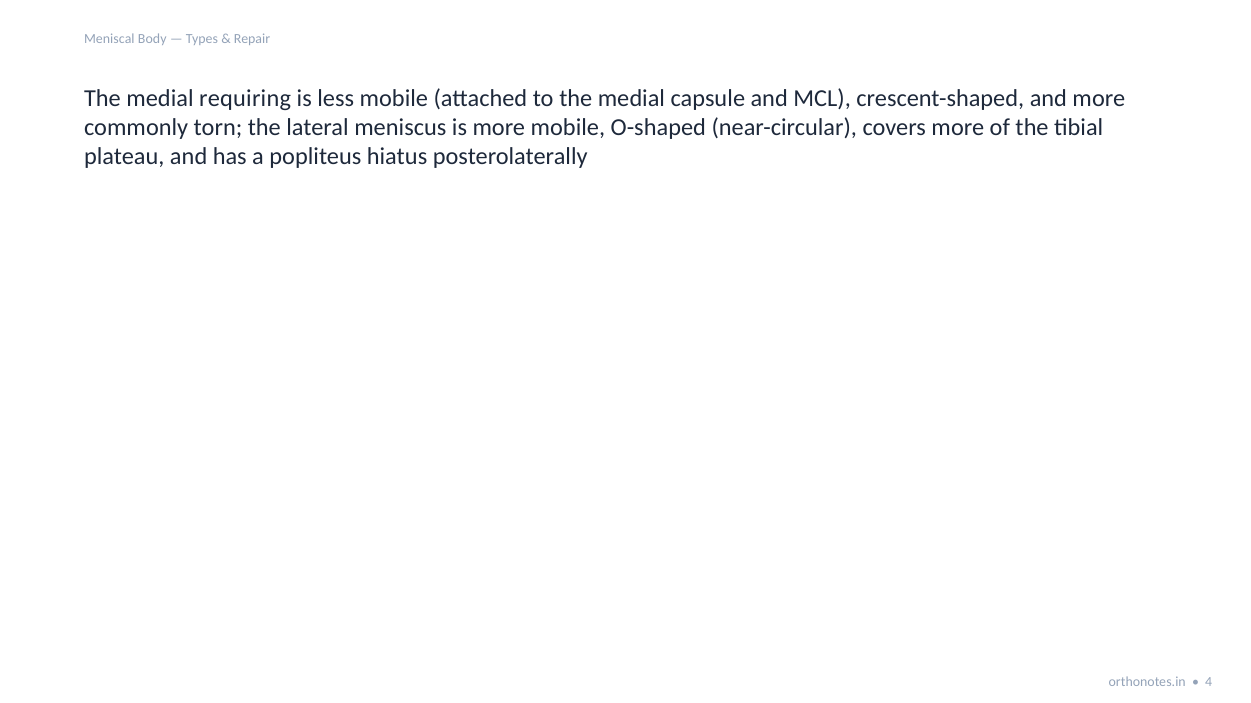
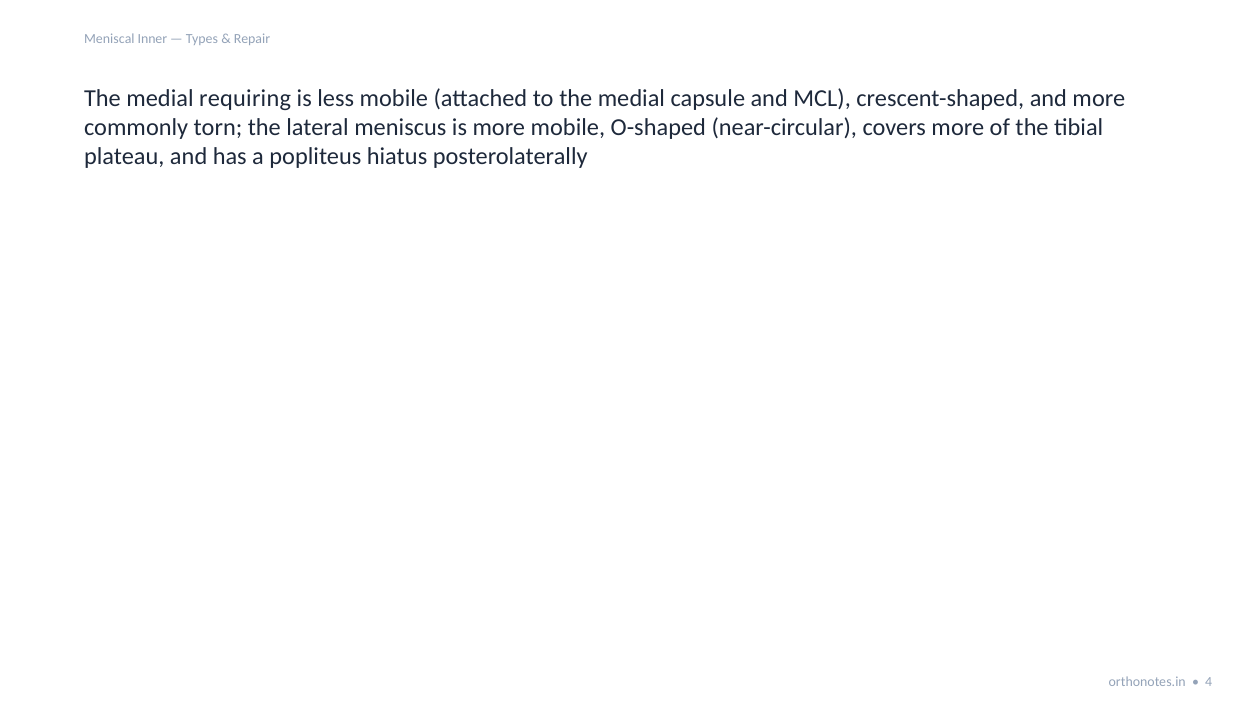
Body: Body -> Inner (152, 39)
